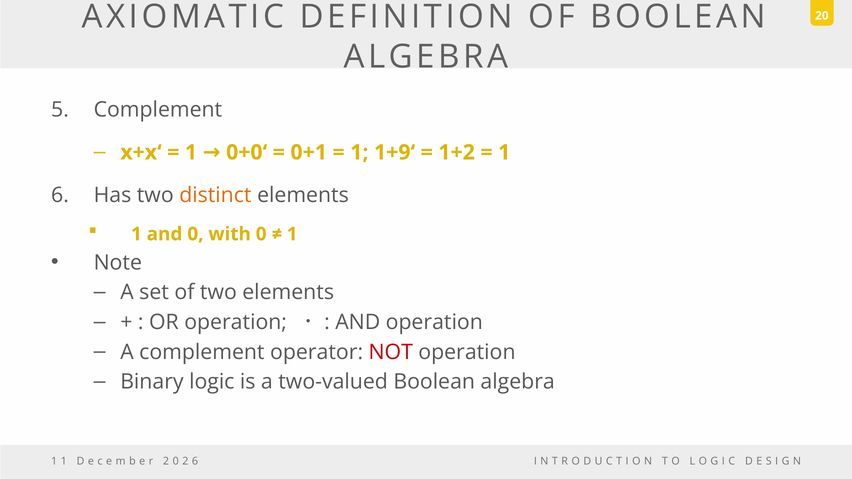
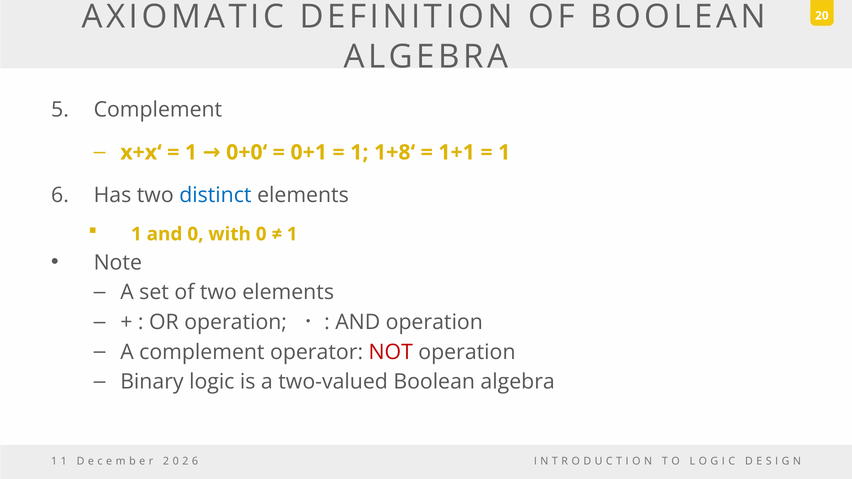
1+9‘: 1+9‘ -> 1+8‘ (395, 153)
1+2: 1+2 -> 1+1 (457, 153)
distinct colour: orange -> blue (215, 195)
